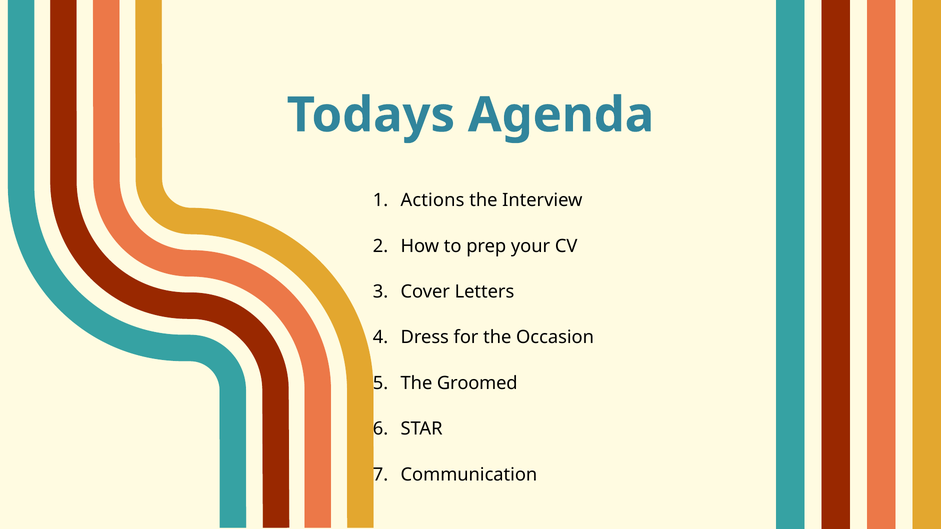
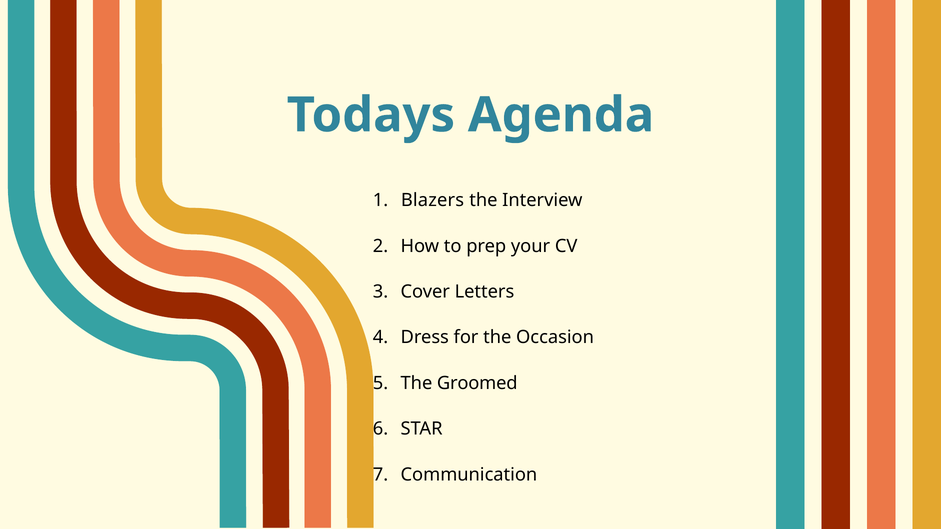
Actions: Actions -> Blazers (432, 200)
